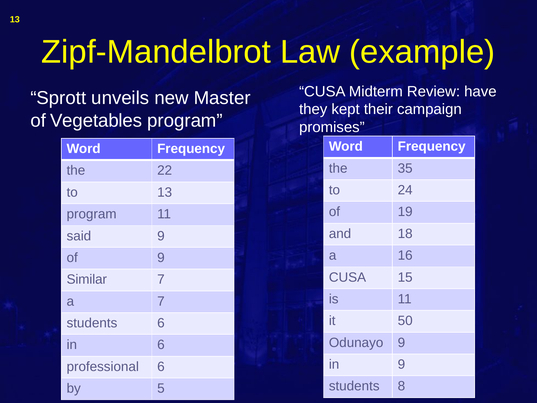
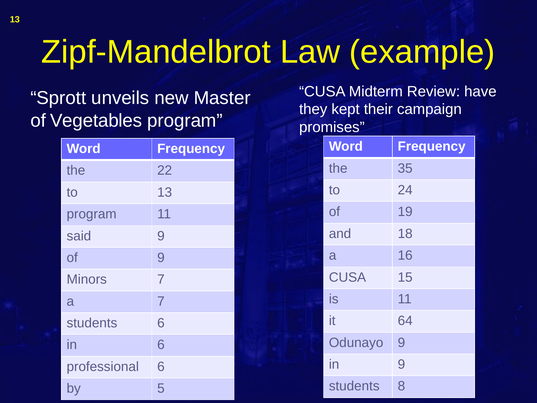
Similar: Similar -> Minors (87, 279)
50: 50 -> 64 (405, 321)
